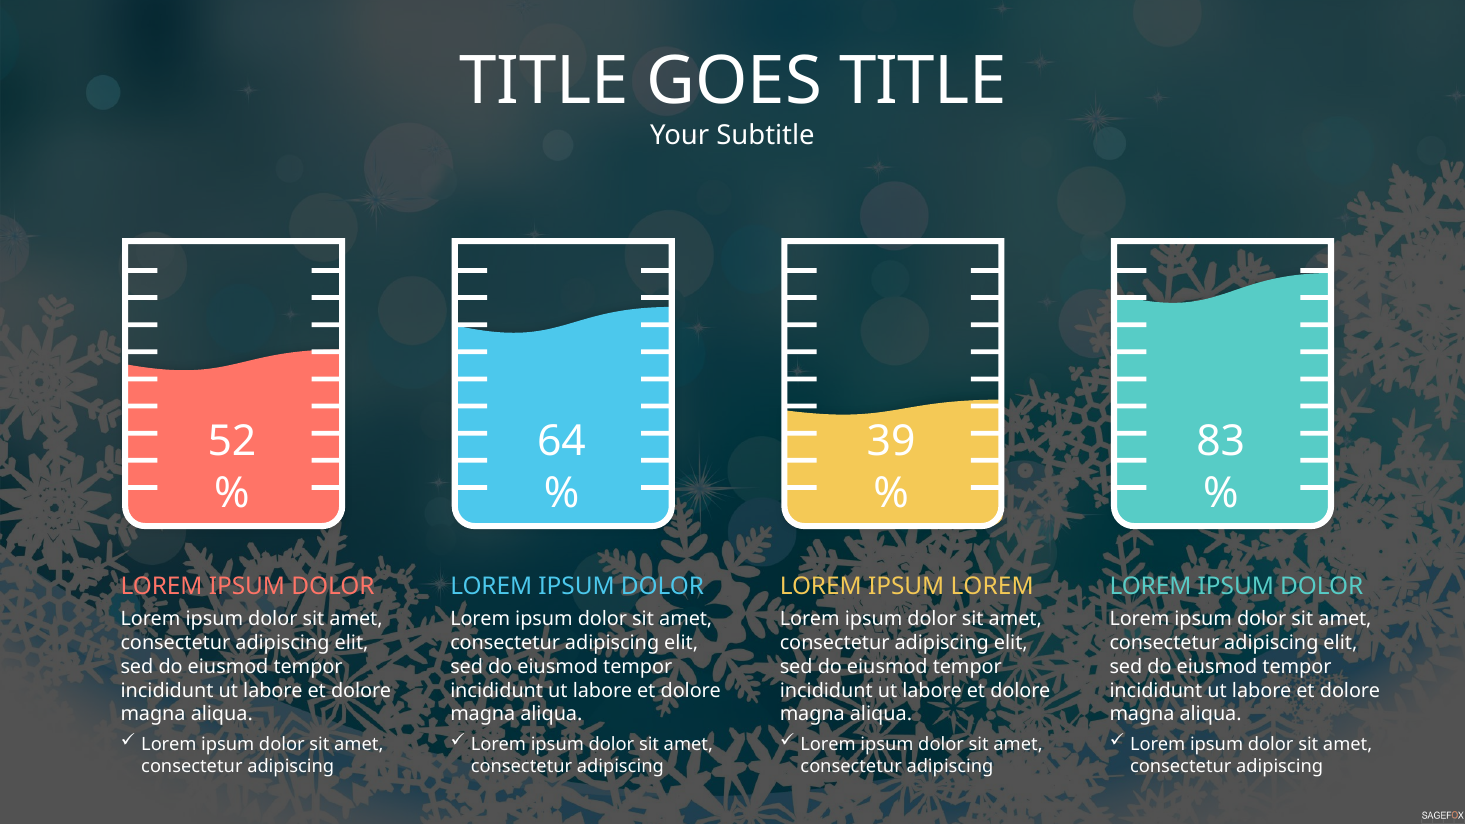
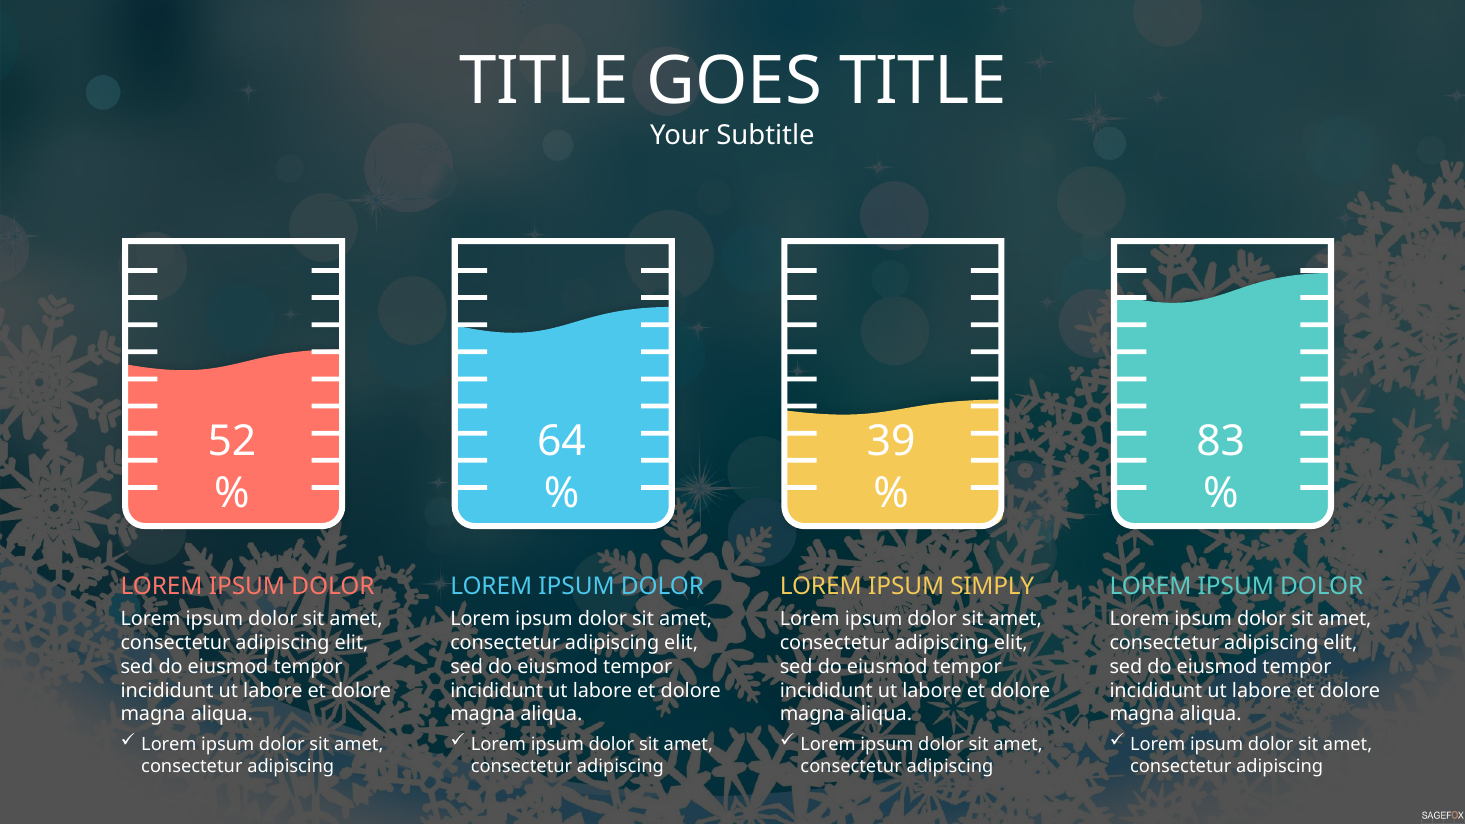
IPSUM LOREM: LOREM -> SIMPLY (992, 586)
